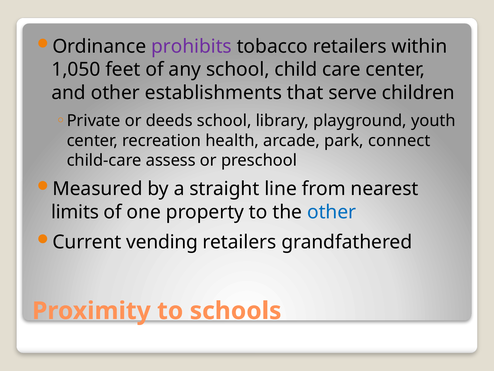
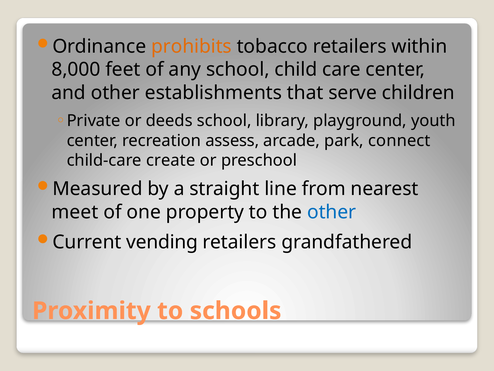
prohibits colour: purple -> orange (191, 46)
1,050: 1,050 -> 8,000 (76, 70)
health: health -> assess (232, 140)
assess: assess -> create (171, 160)
limits: limits -> meet (75, 212)
